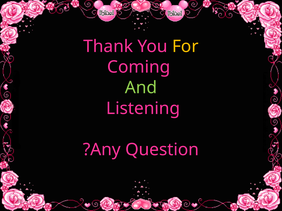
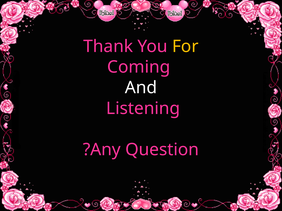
And colour: light green -> white (141, 88)
